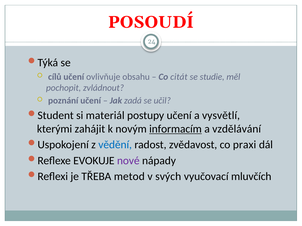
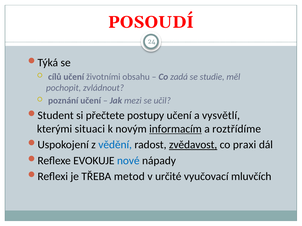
ovlivňuje: ovlivňuje -> životními (103, 77)
citát: citát -> zadá (179, 77)
zadá: zadá -> mezi (133, 101)
materiál: materiál -> přečtete (105, 116)
zahájit: zahájit -> situaci (90, 129)
vzdělávání: vzdělávání -> roztřídíme (237, 129)
zvědavost underline: none -> present (193, 145)
nové colour: purple -> blue (128, 161)
svých: svých -> určité (168, 177)
